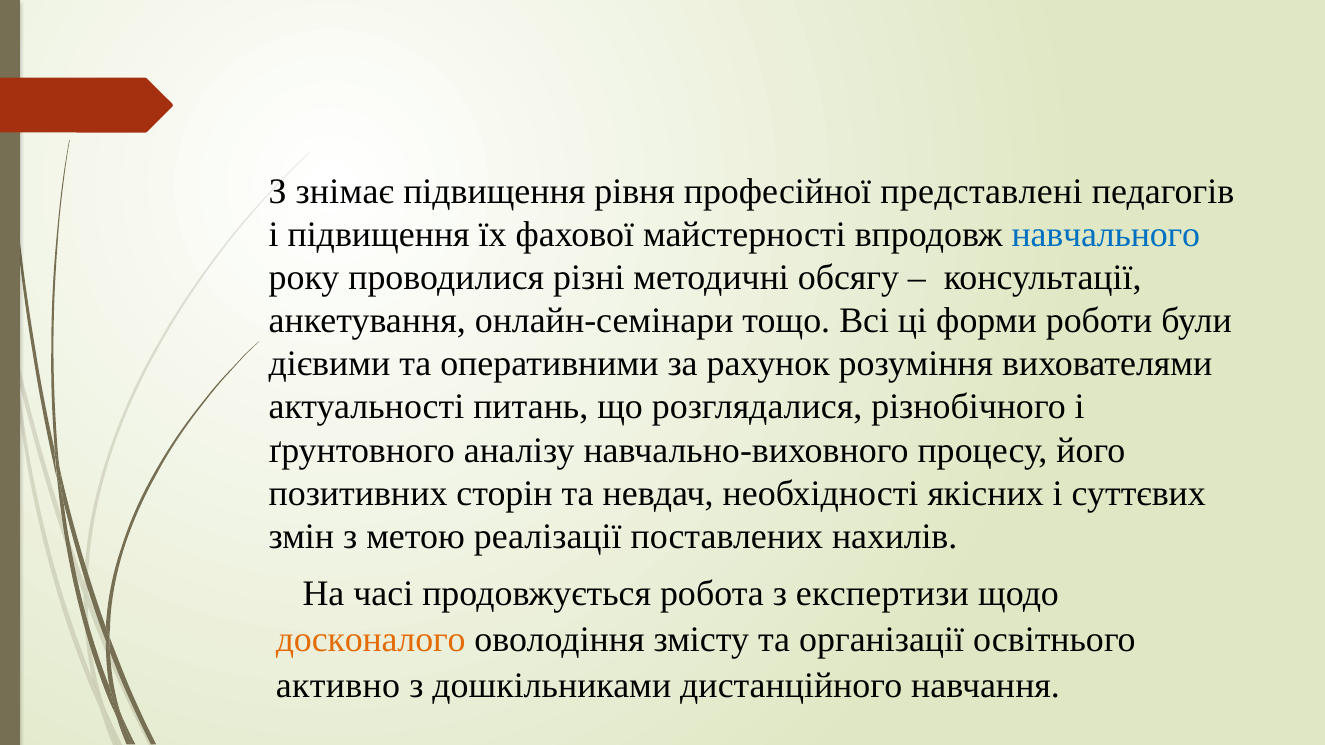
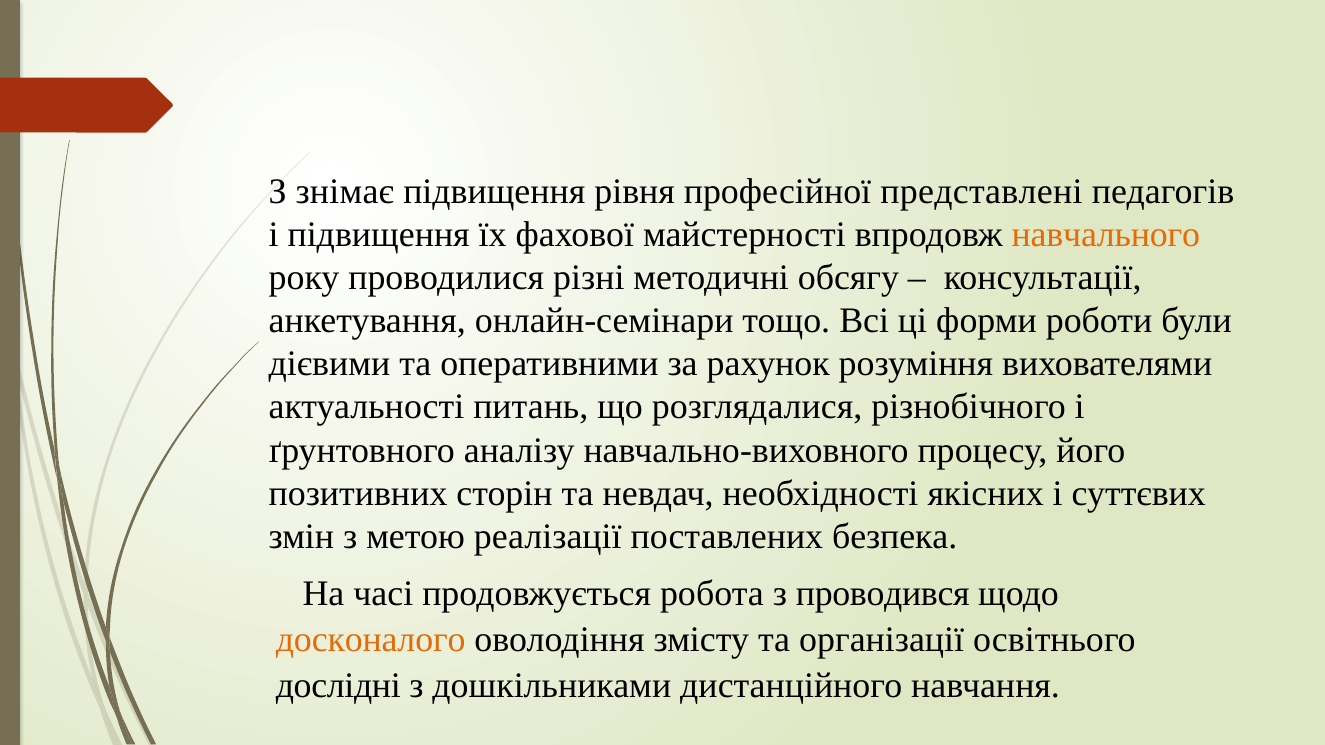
навчального colour: blue -> orange (1106, 235)
нахилів: нахилів -> безпека (895, 536)
експертизи: експертизи -> проводився (883, 594)
активно: активно -> дослідні (338, 686)
